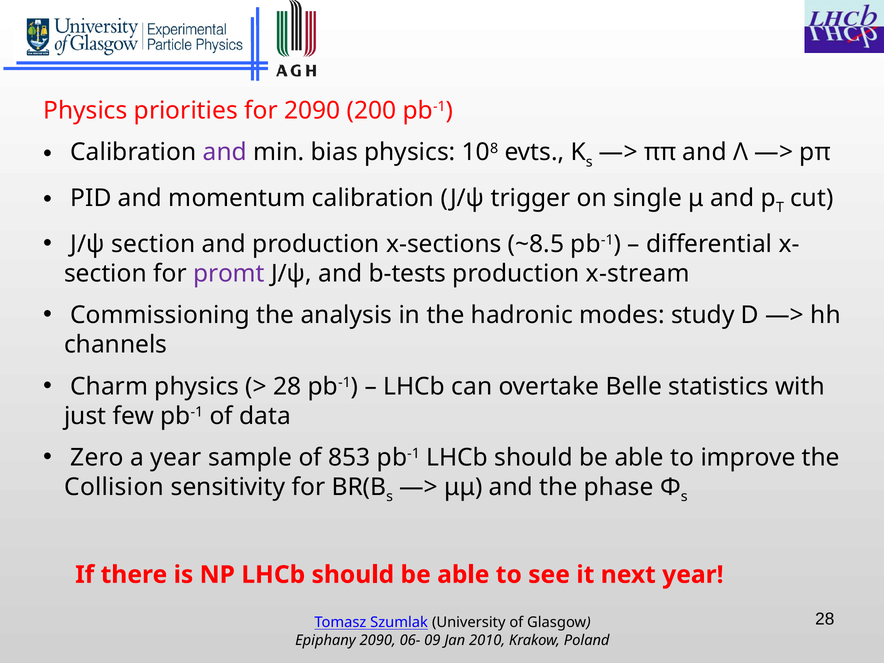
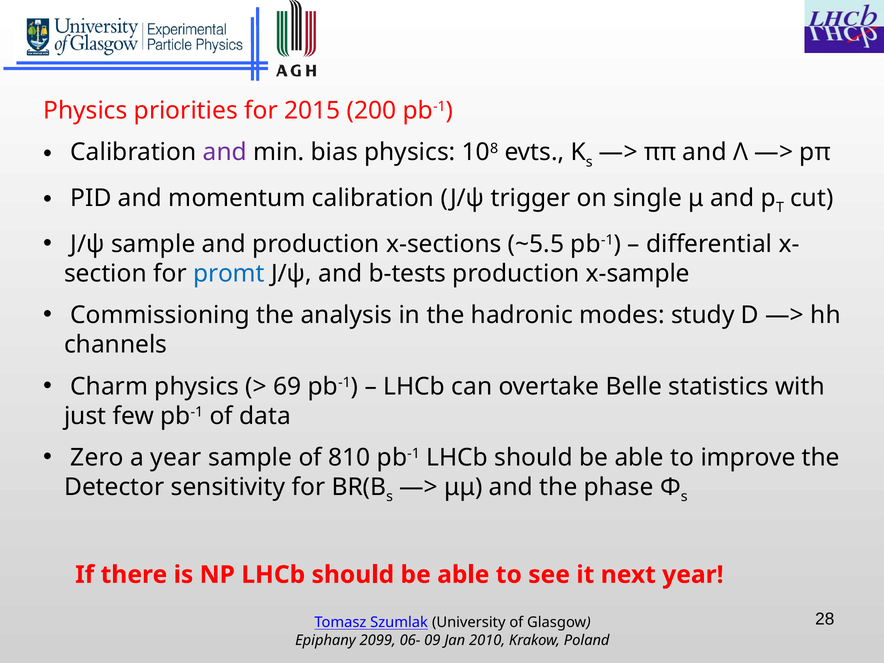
for 2090: 2090 -> 2015 (312, 111)
J/ψ section: section -> sample (153, 244)
~8.5: ~8.5 -> ~5.5 (536, 244)
promt colour: purple -> blue (229, 273)
x-stream: x-stream -> x-sample (638, 273)
28: 28 -> 69 (287, 386)
853: 853 -> 810 (349, 458)
Collision: Collision -> Detector (114, 487)
2090: 2090 -> 2099 (378, 640)
